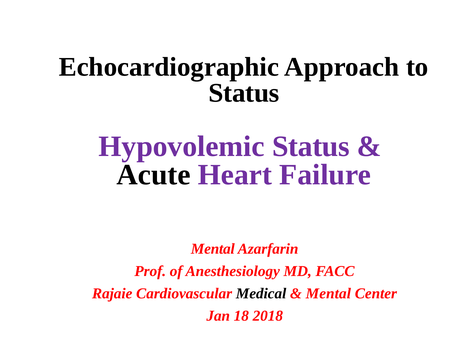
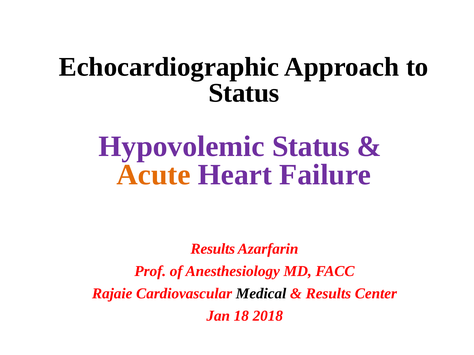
Acute colour: black -> orange (154, 175)
Mental: Mental -> Results (213, 249)
Mental: Mental -> Results (328, 294)
